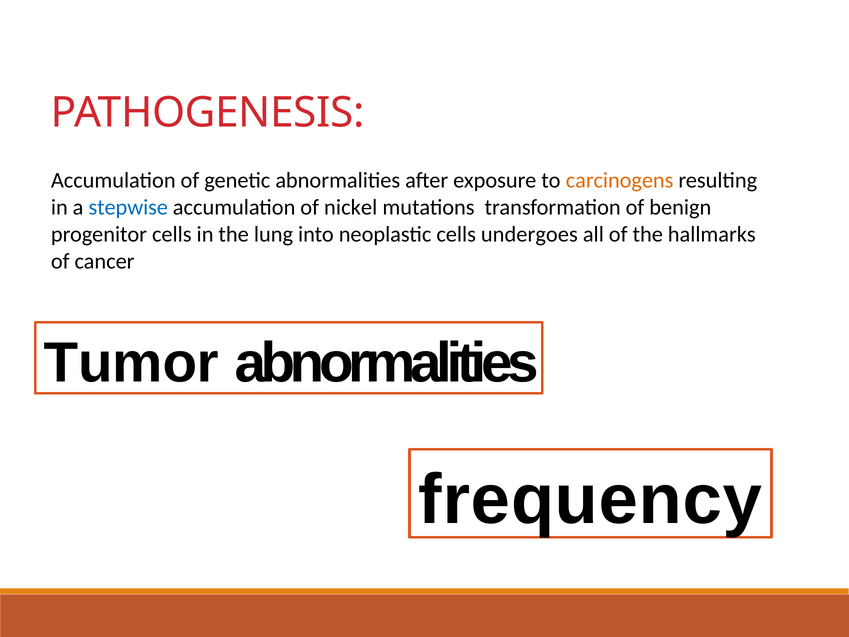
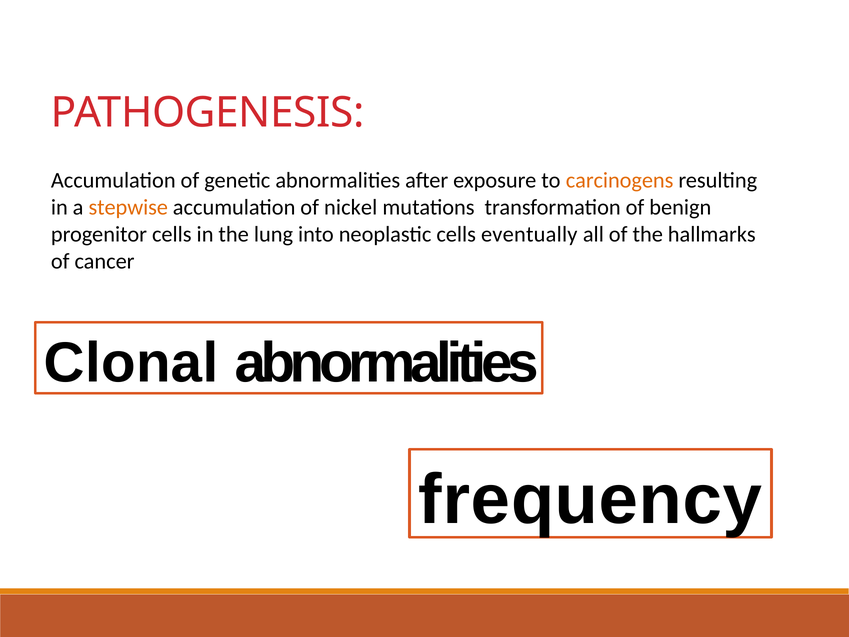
stepwise colour: blue -> orange (128, 207)
undergoes: undergoes -> eventually (529, 234)
Tumor: Tumor -> Clonal (131, 363)
